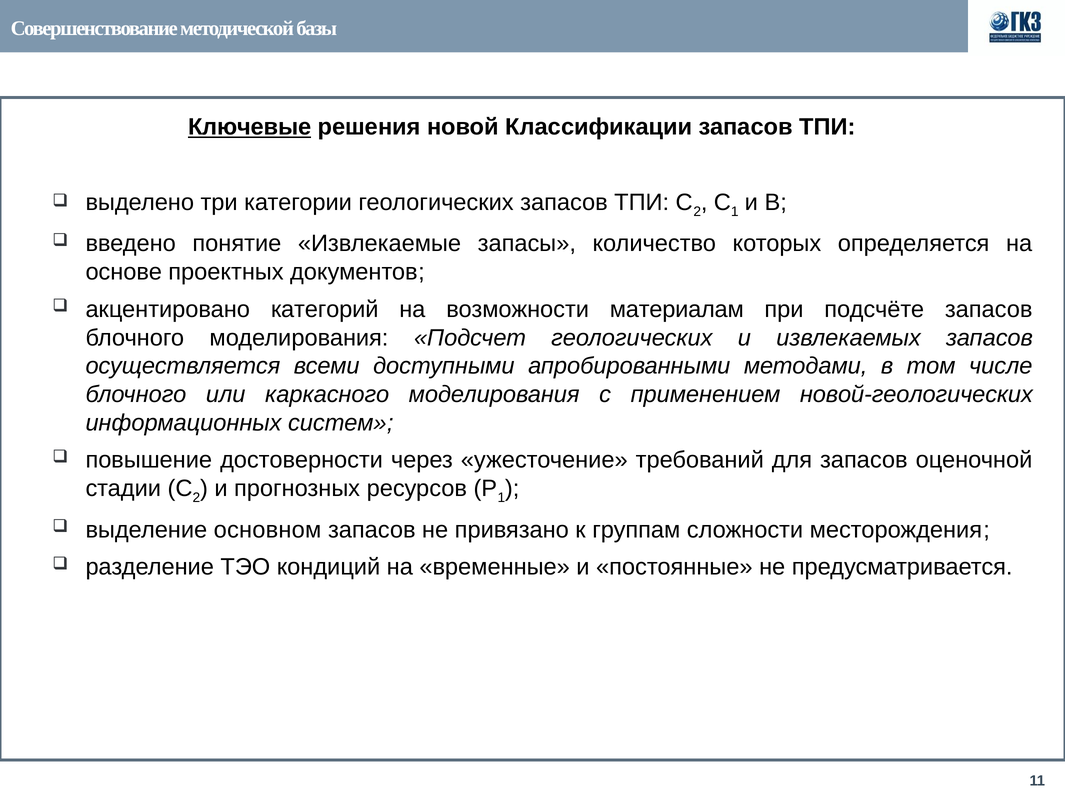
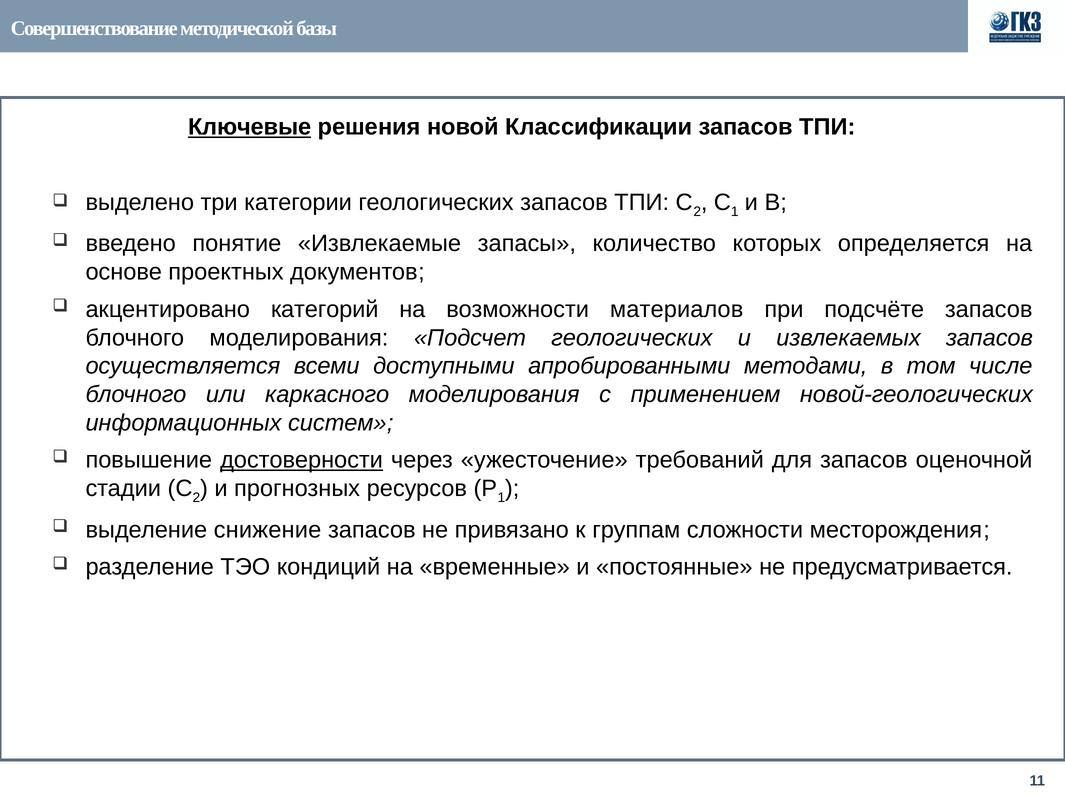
материалам: материалам -> материалов (677, 309)
достоверности underline: none -> present (302, 460)
основном: основном -> снижение (268, 530)
